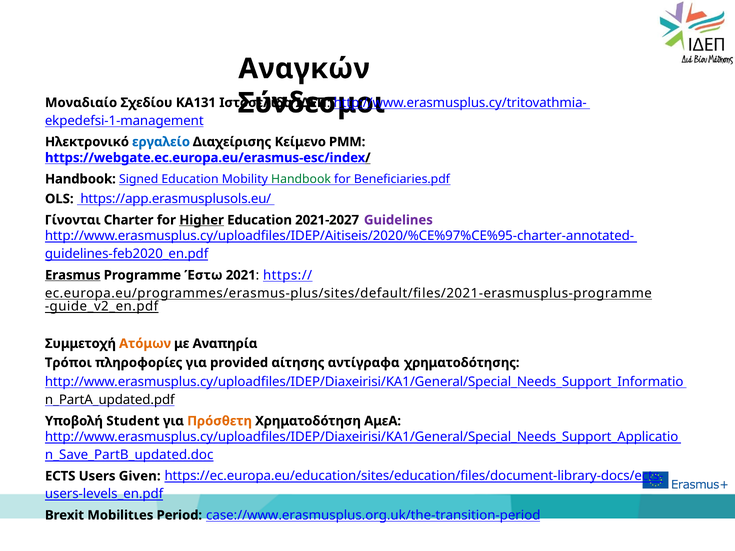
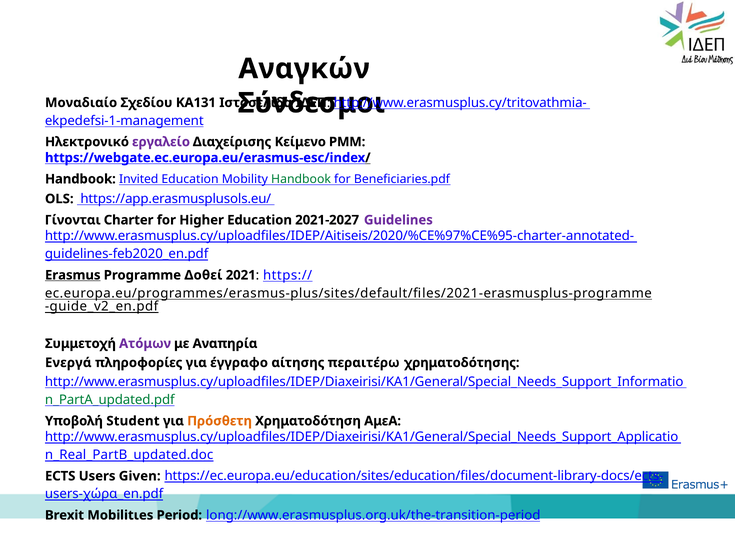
εργαλείο colour: blue -> purple (161, 142)
Signed: Signed -> Invited (139, 179)
Higher underline: present -> none (202, 220)
Έστω: Έστω -> Δοθεί (203, 275)
Ατόμων colour: orange -> purple (145, 344)
Τρόποι: Τρόποι -> Ενεργά (68, 363)
provided: provided -> έγγραφο (239, 363)
αντίγραφα: αντίγραφα -> περαιτέρω (364, 363)
n_PartA_updated.pdf colour: black -> green (110, 400)
n_Save_PartB_updated.doc: n_Save_PartB_updated.doc -> n_Real_PartB_updated.doc (129, 455)
users-levels_en.pdf: users-levels_en.pdf -> users-χώρα_en.pdf (104, 494)
case://www.erasmusplus.org.uk/the-transition-period: case://www.erasmusplus.org.uk/the-transition-period -> long://www.erasmusplus.org.uk/the-transition-period (373, 515)
